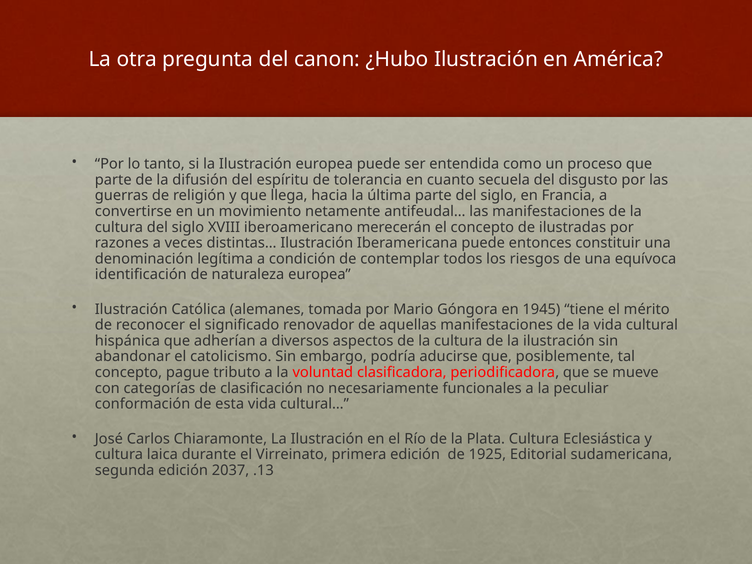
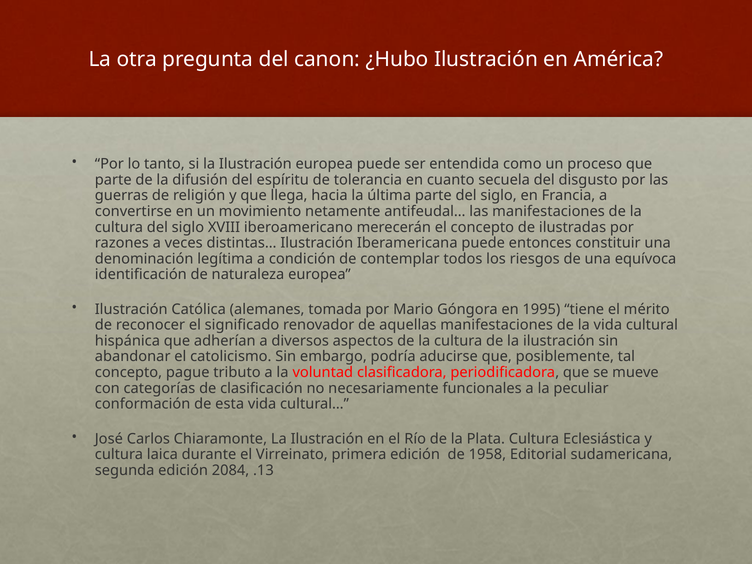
1945: 1945 -> 1995 (541, 309)
1925: 1925 -> 1958 (487, 455)
2037: 2037 -> 2084 (231, 470)
